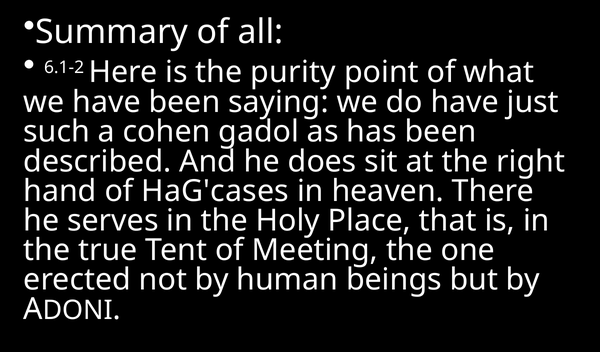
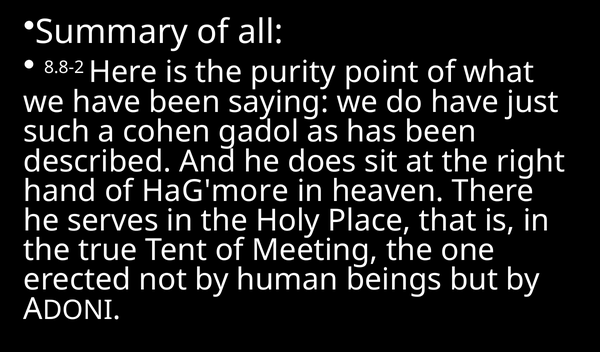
6.1-2: 6.1-2 -> 8.8-2 (64, 67)
HaG'cases: HaG'cases -> HaG'more (215, 191)
